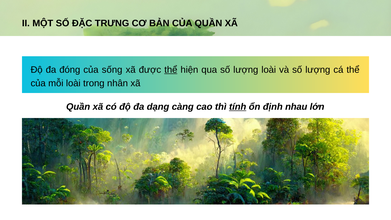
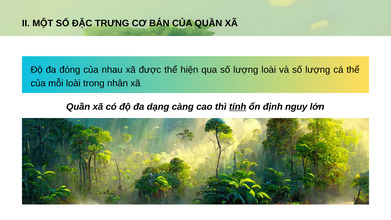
sống: sống -> nhau (112, 70)
thể underline: present -> none (171, 70)
nhau: nhau -> nguy (296, 107)
